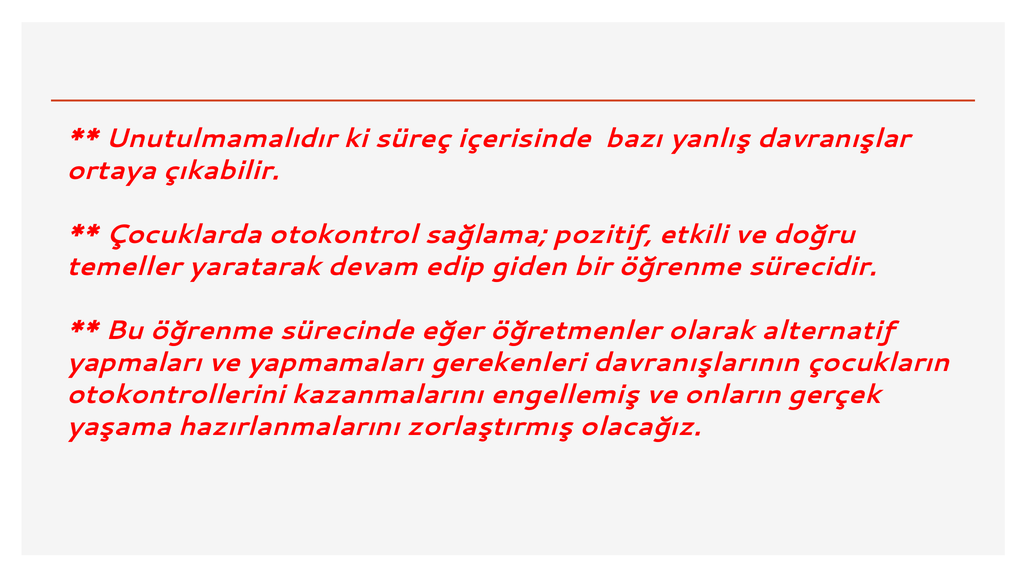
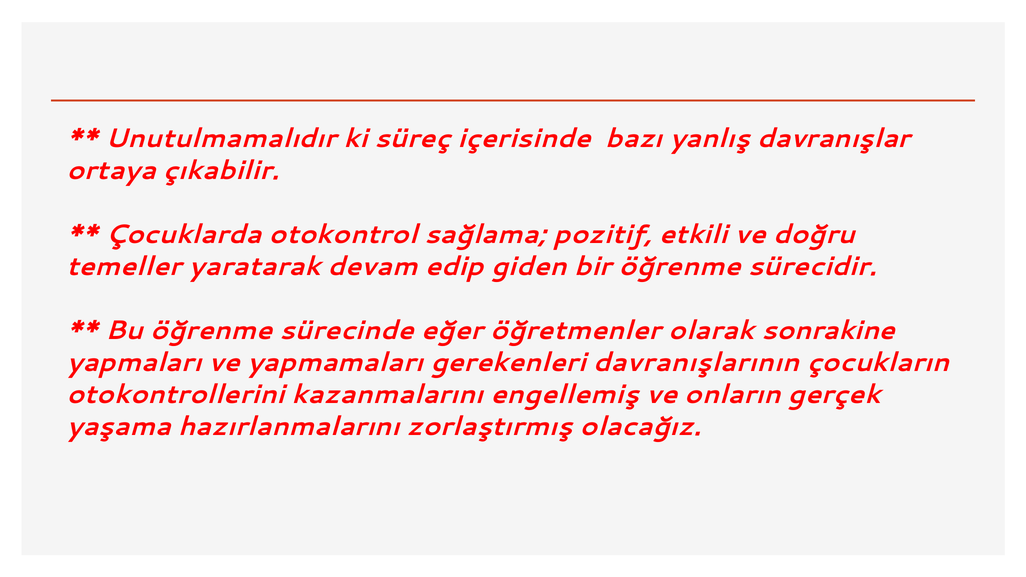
alternatif: alternatif -> sonrakine (828, 331)
